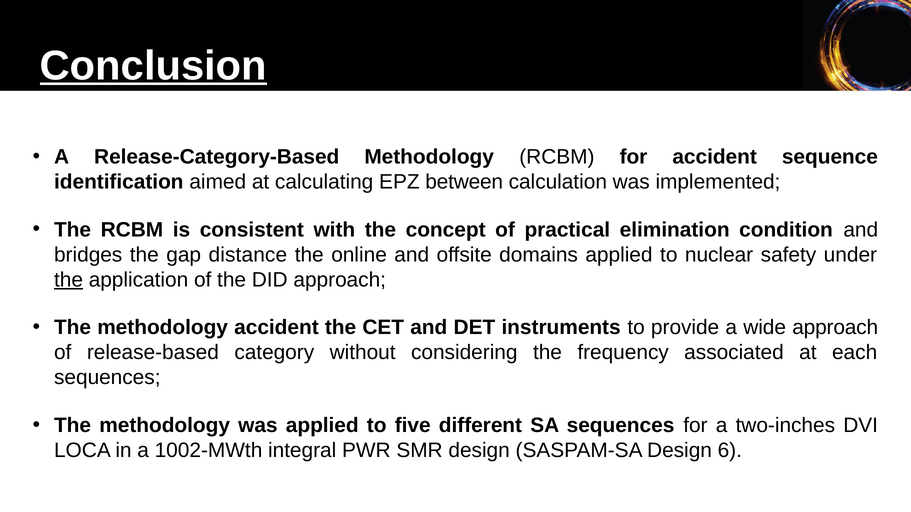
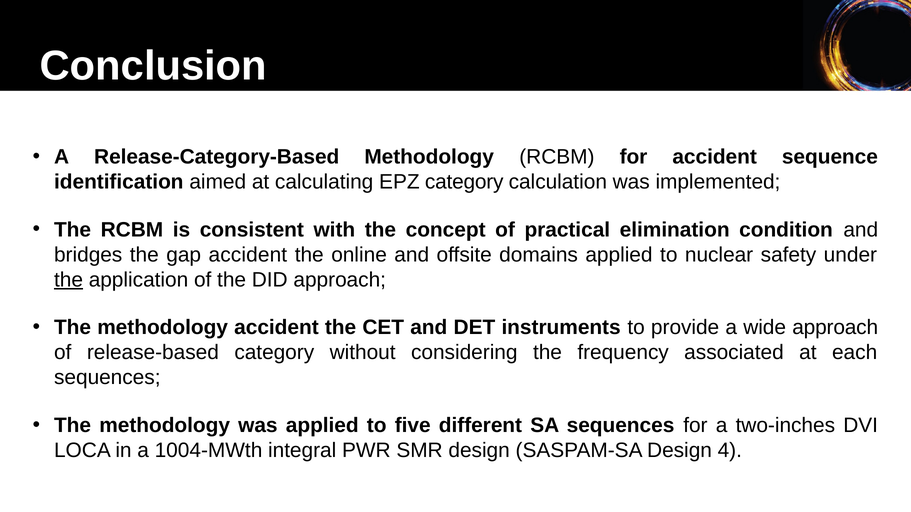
Conclusion underline: present -> none (153, 66)
EPZ between: between -> category (464, 182)
gap distance: distance -> accident (248, 255)
1002-MWth: 1002-MWth -> 1004-MWth (209, 451)
6: 6 -> 4 (730, 451)
